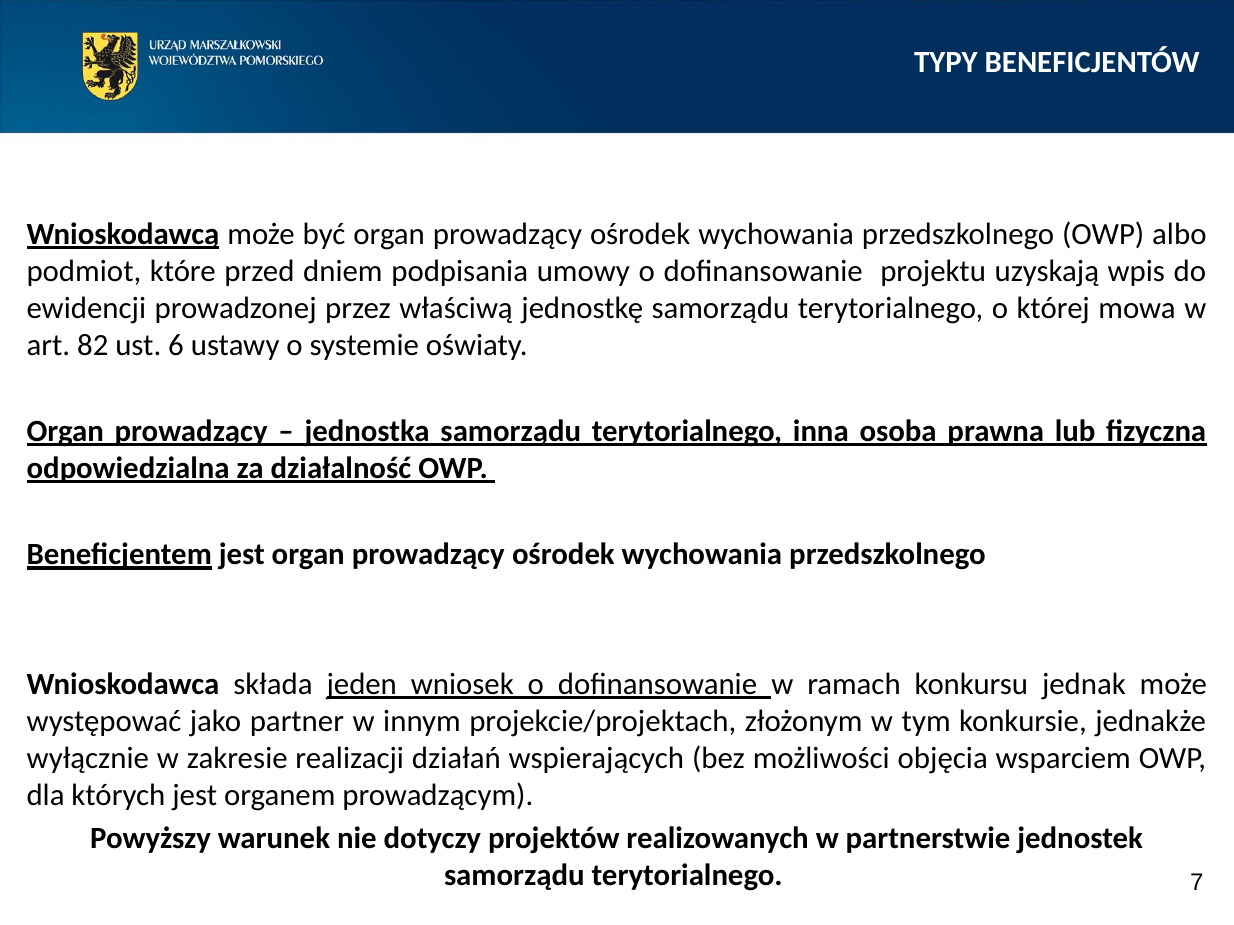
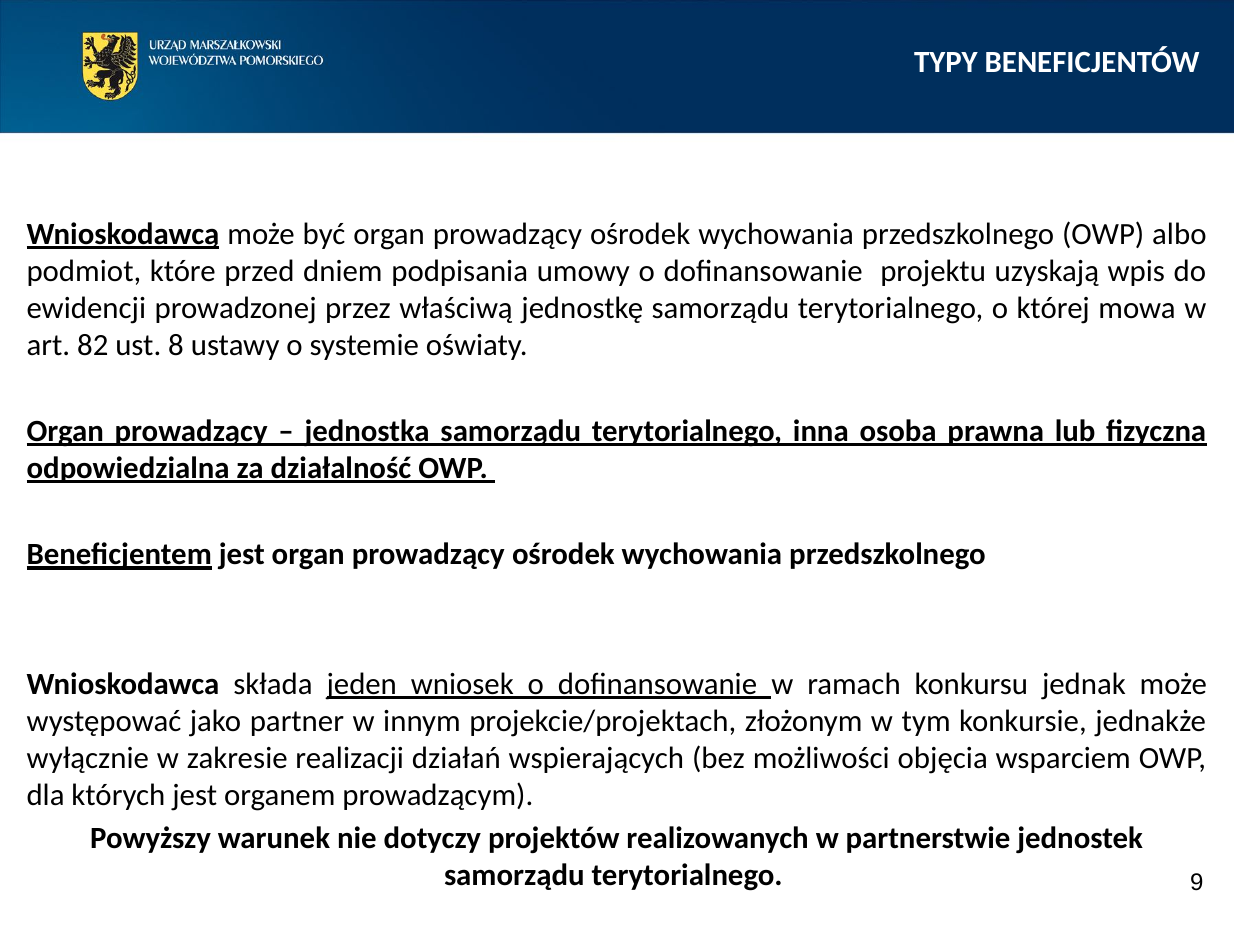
6: 6 -> 8 (176, 345)
7: 7 -> 9 (1197, 883)
